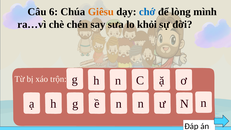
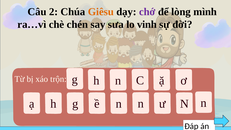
6: 6 -> 2 (53, 12)
chớ colour: blue -> purple (147, 12)
khỏi: khỏi -> vinh (147, 24)
